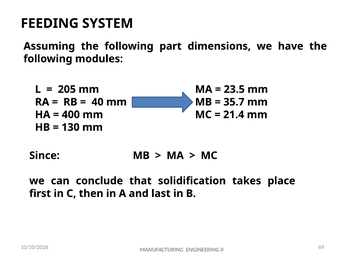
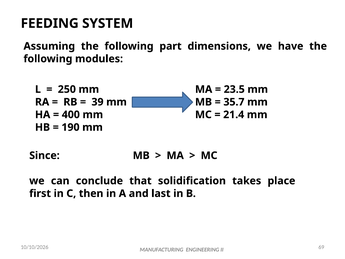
205: 205 -> 250 (67, 89)
40: 40 -> 39 (98, 102)
130: 130 -> 190 (71, 127)
